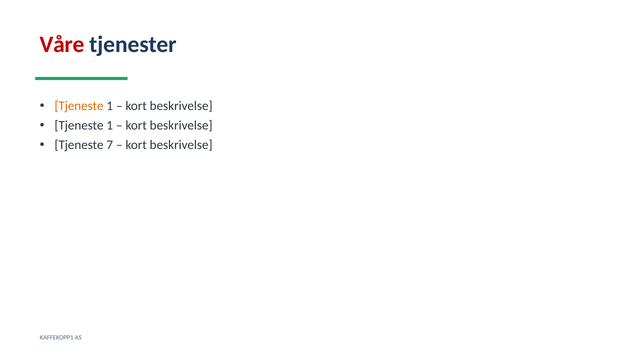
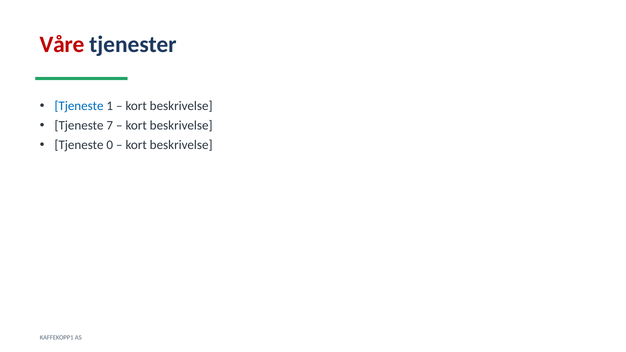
Tjeneste colour: orange -> blue (79, 106)
1: 1 -> 7 (110, 126)
7: 7 -> 0 (110, 145)
